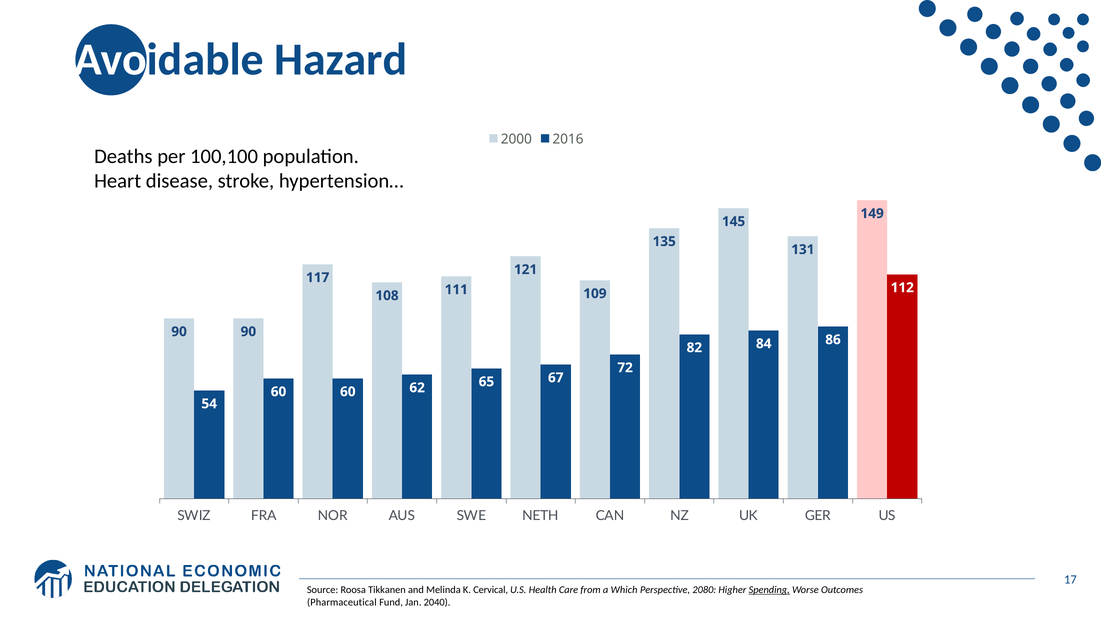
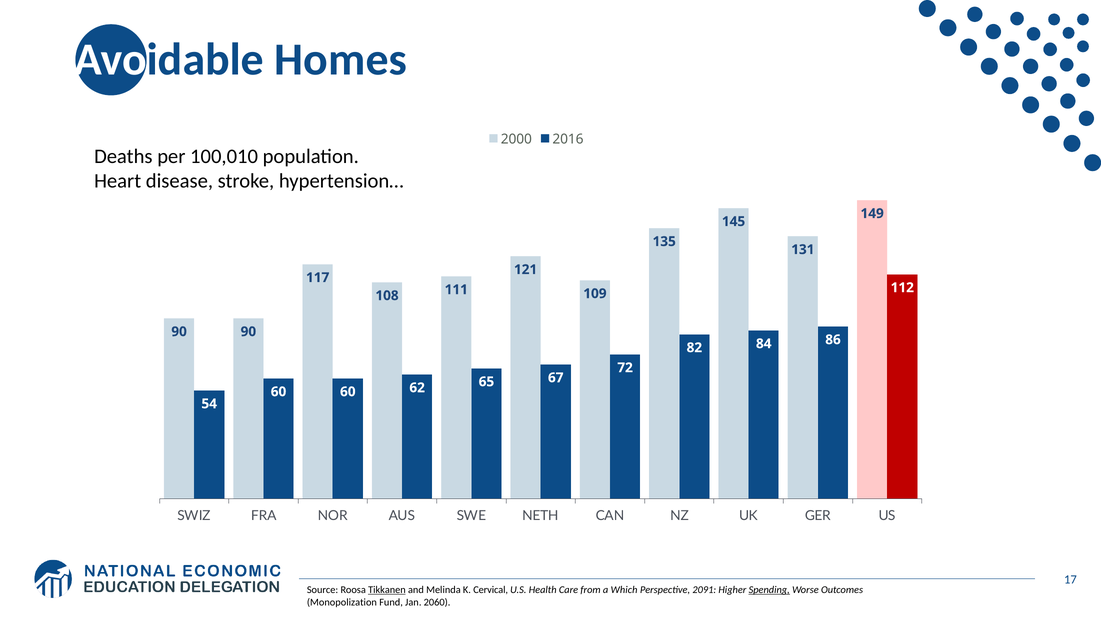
Hazard: Hazard -> Homes (341, 60)
100,100: 100,100 -> 100,010 (224, 156)
Tikkanen underline: none -> present (387, 590)
2080: 2080 -> 2091 (704, 590)
Pharmaceutical: Pharmaceutical -> Monopolization (342, 602)
2040: 2040 -> 2060 (437, 602)
